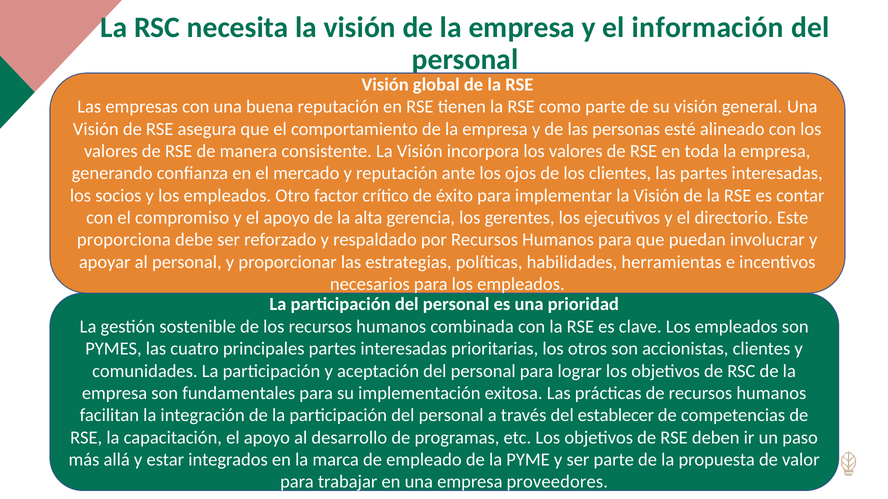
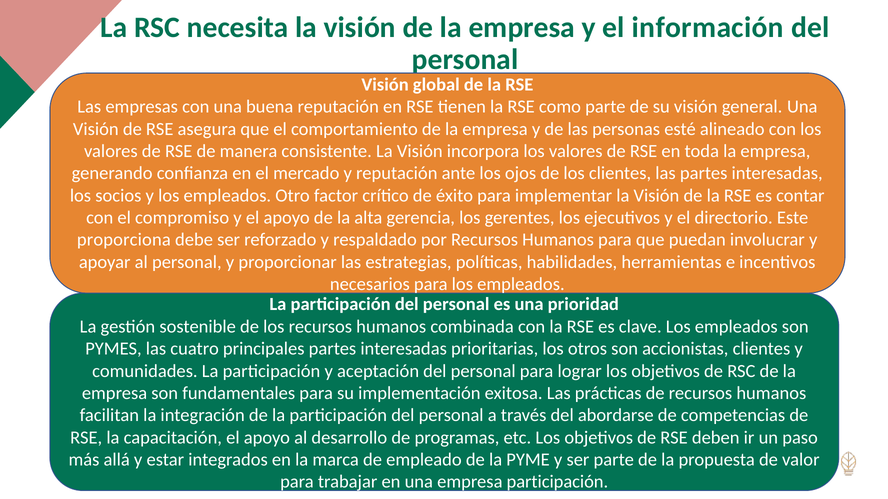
establecer: establecer -> abordarse (616, 416)
empresa proveedores: proveedores -> participación (557, 482)
